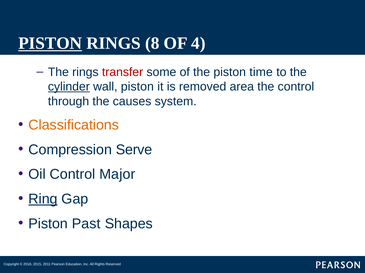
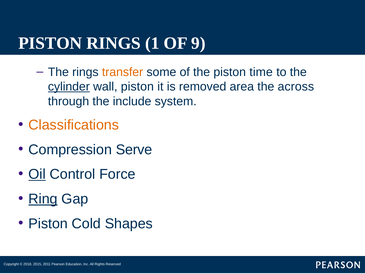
PISTON underline: present -> none (50, 43)
8: 8 -> 1 (152, 43)
4: 4 -> 9 (198, 43)
transfer colour: red -> orange (123, 72)
the control: control -> across (296, 87)
causes: causes -> include (132, 101)
Oil underline: none -> present (37, 174)
Major: Major -> Force (117, 174)
Past: Past -> Cold (86, 223)
